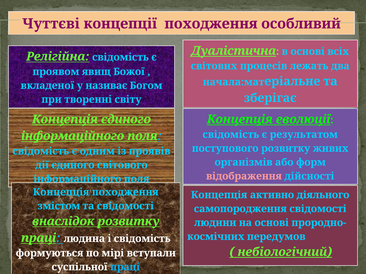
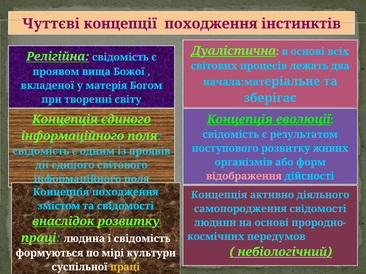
особливий: особливий -> інстинктів (301, 24)
явищ: явищ -> вища (96, 72)
називає: називає -> матерія (106, 86)
вступали: вступали -> культури (151, 254)
праці colour: light blue -> yellow (125, 267)
